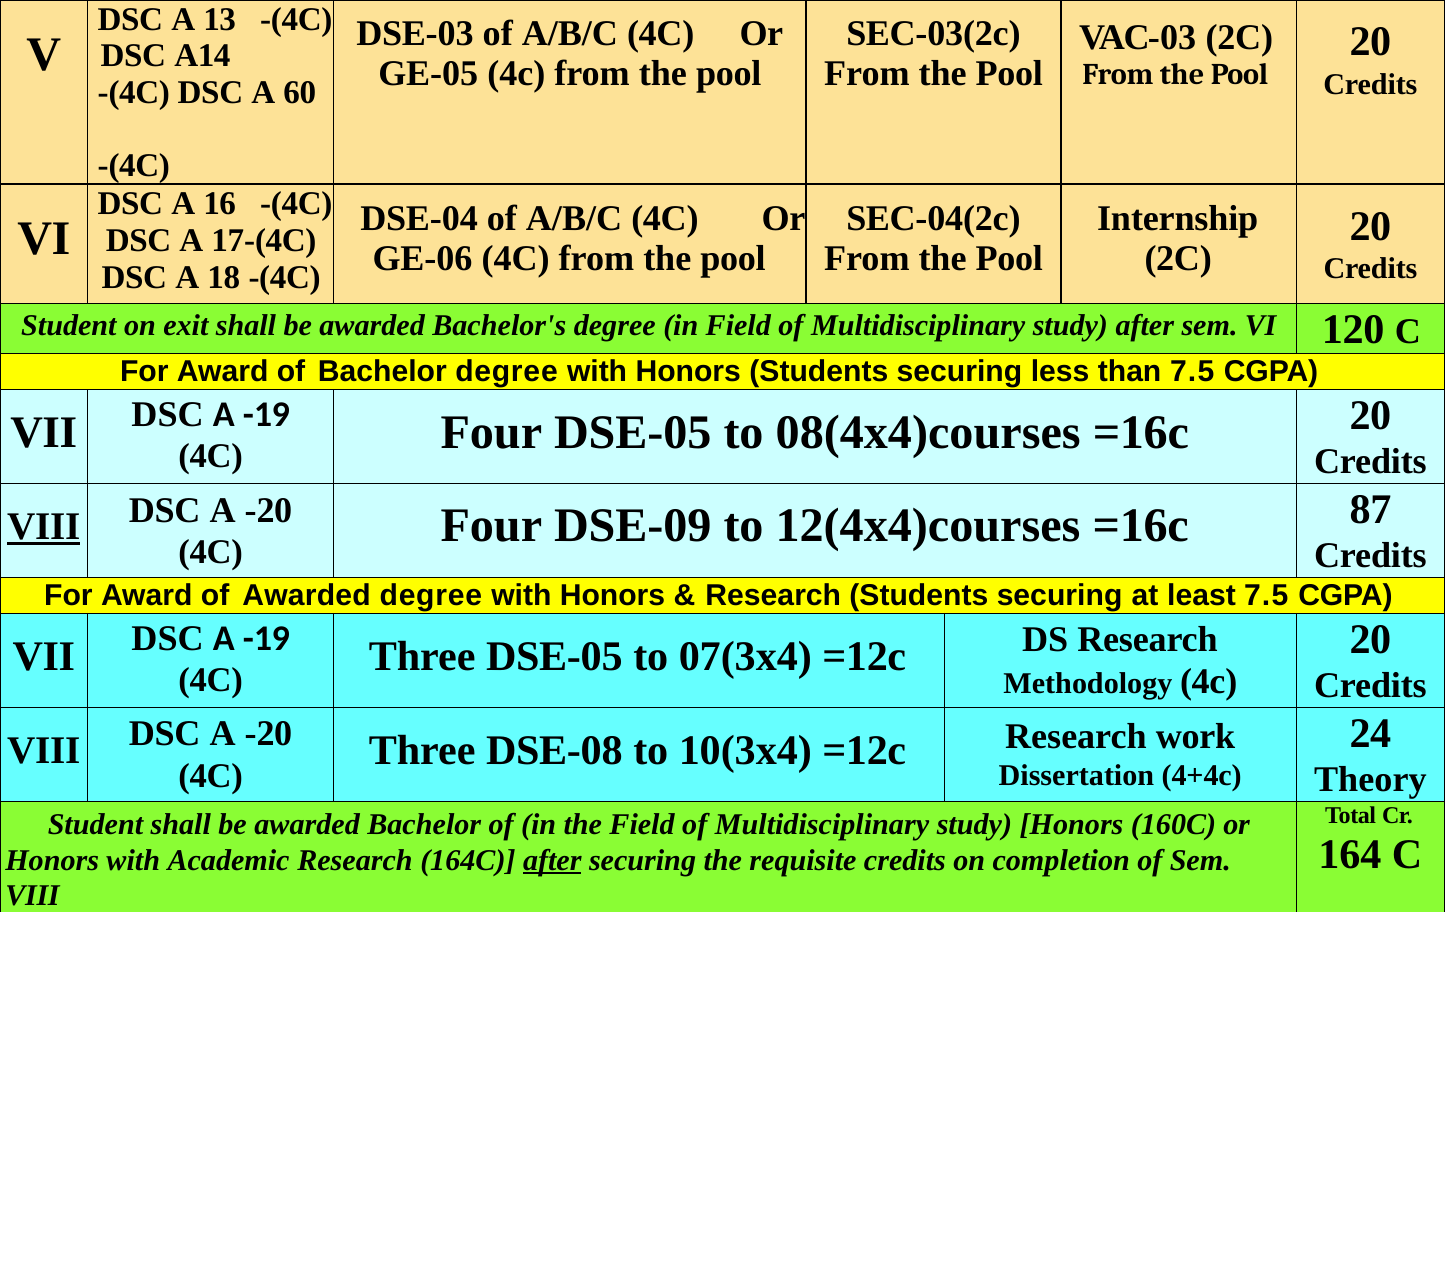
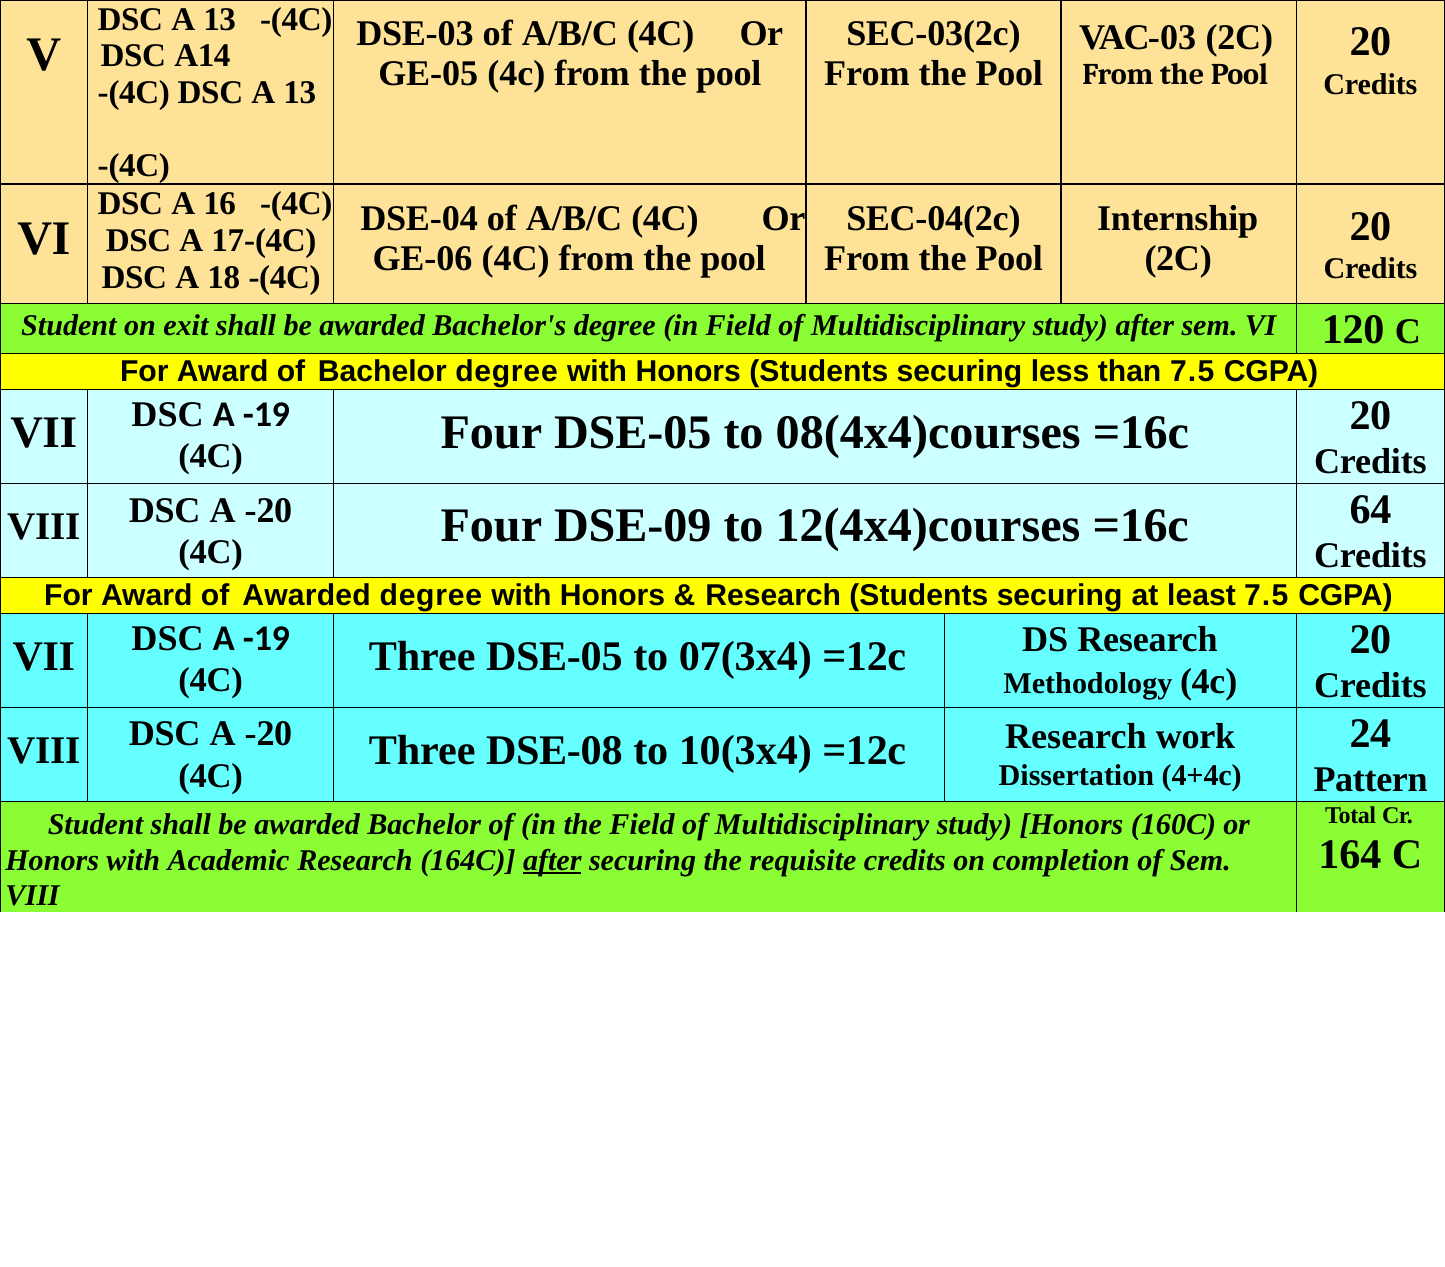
-(4C DSC A 60: 60 -> 13 (300, 93)
87: 87 -> 64 (1371, 510)
VIII underline: present -> none (44, 527)
Theory: Theory -> Pattern (1371, 780)
